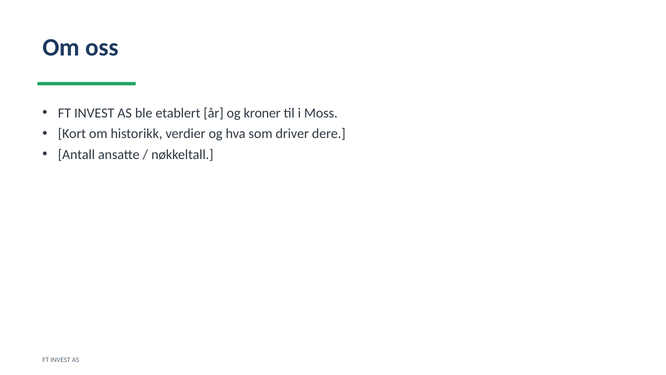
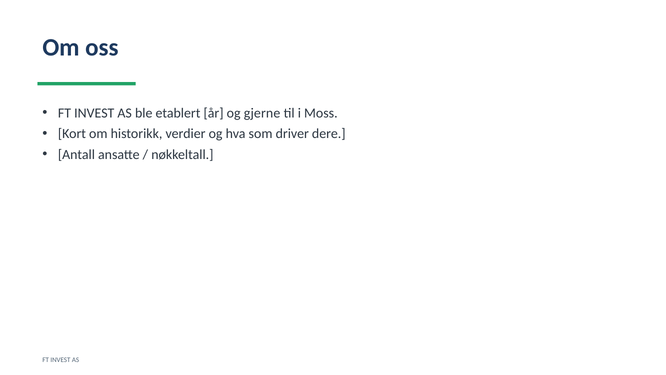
kroner: kroner -> gjerne (262, 113)
